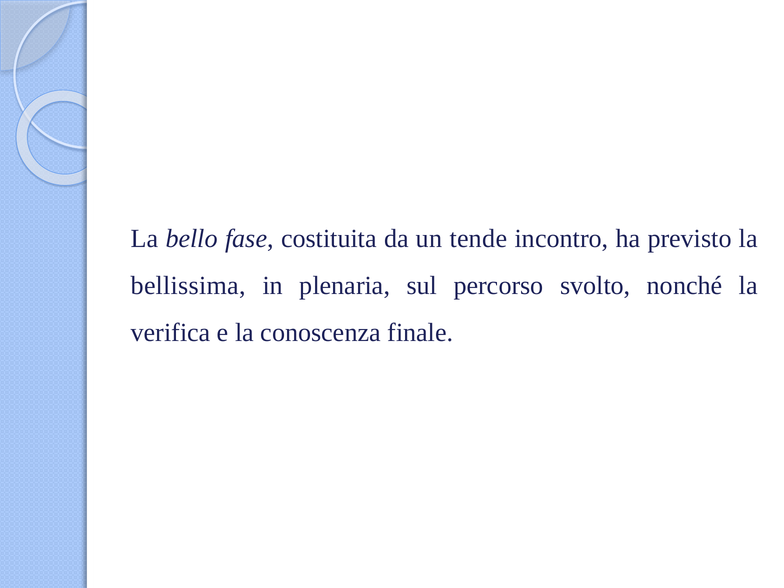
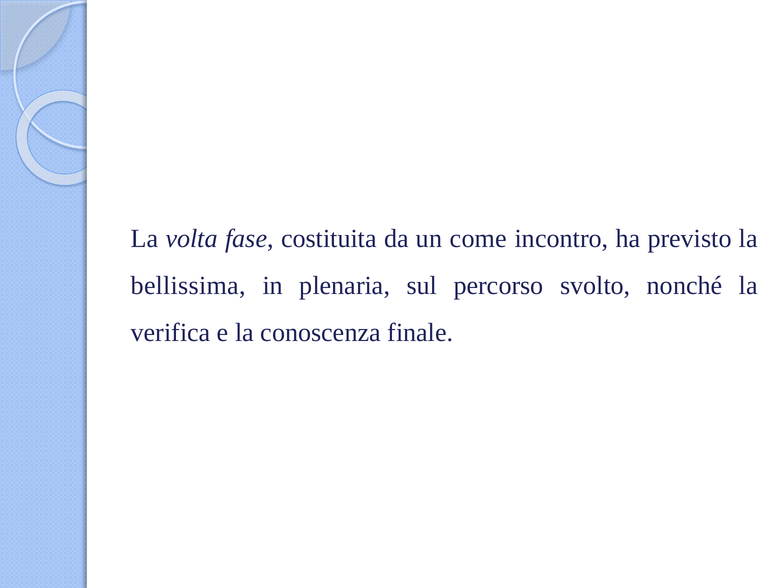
bello: bello -> volta (192, 239)
tende: tende -> come (478, 239)
